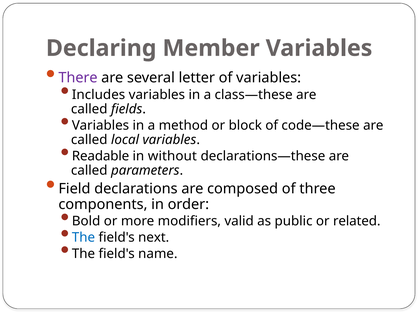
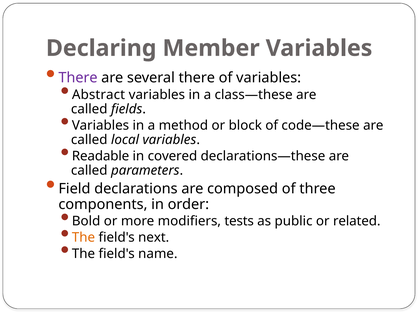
several letter: letter -> there (197, 78)
Includes: Includes -> Abstract (99, 95)
without: without -> covered (172, 156)
valid: valid -> tests (239, 221)
The colour: blue -> orange (83, 238)
